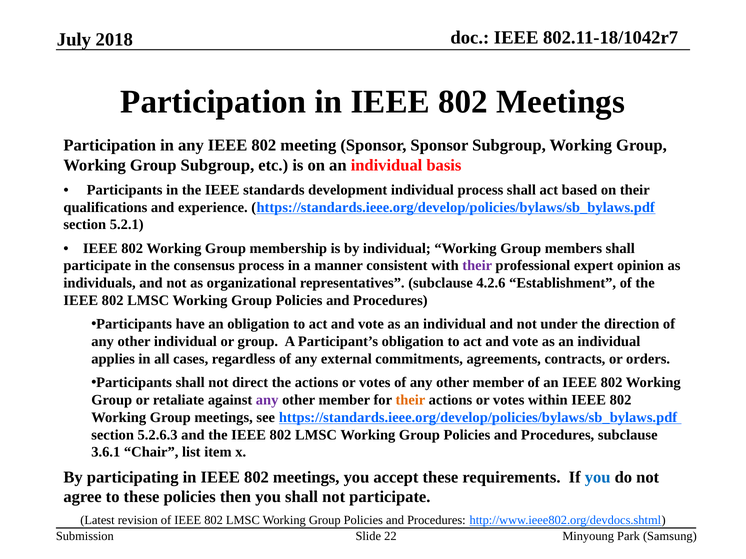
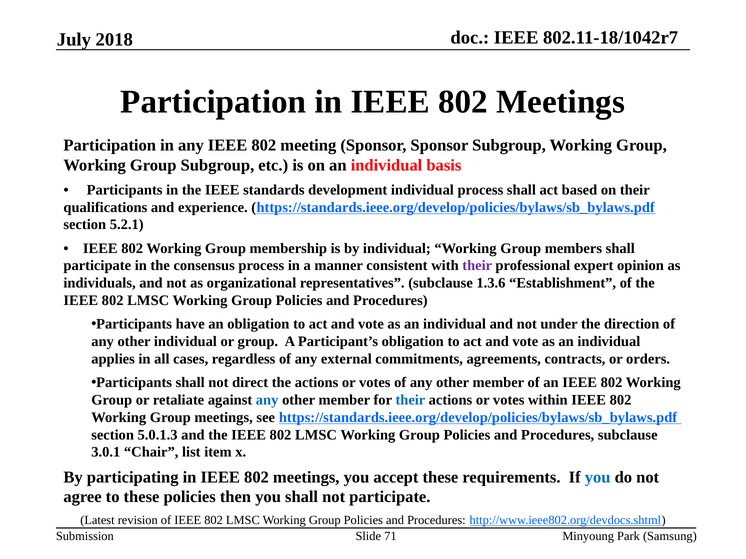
4.2.6: 4.2.6 -> 1.3.6 (491, 283)
any colour: purple -> blue (267, 400)
their colour: orange -> blue (410, 400)
5.2.6.3: 5.2.6.3 -> 5.0.1.3 (158, 435)
3.6.1: 3.6.1 -> 3.0.1 (106, 453)
22: 22 -> 71 (390, 537)
